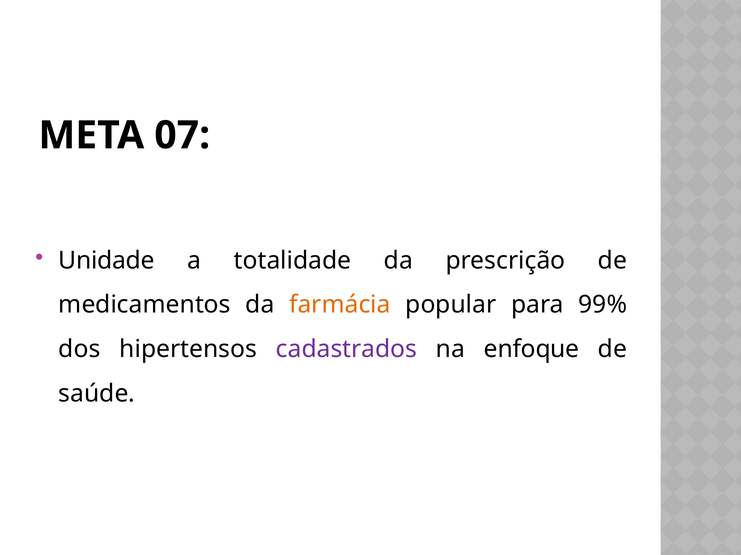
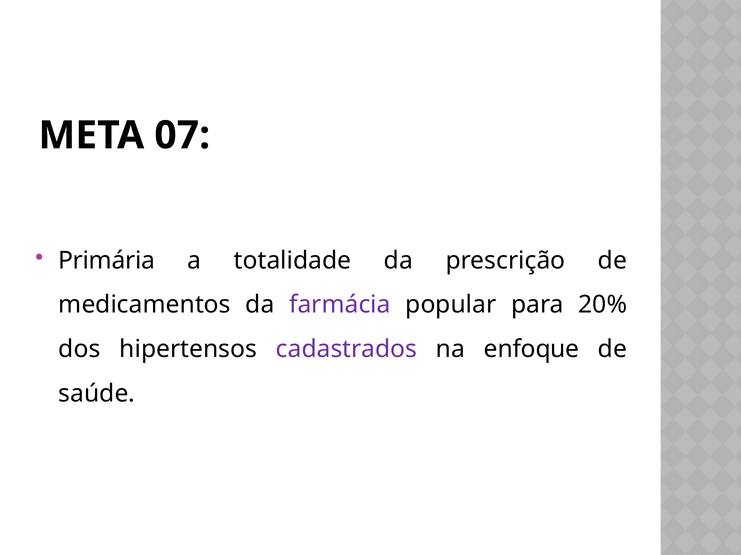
Unidade: Unidade -> Primária (107, 261)
farmácia colour: orange -> purple (340, 305)
99%: 99% -> 20% (603, 305)
